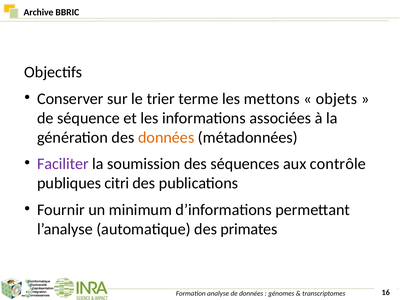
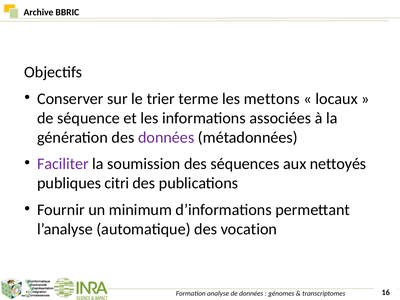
objets: objets -> locaux (337, 99)
données colour: orange -> purple (166, 137)
contrôle: contrôle -> nettoyés (338, 164)
primates: primates -> vocation (249, 229)
